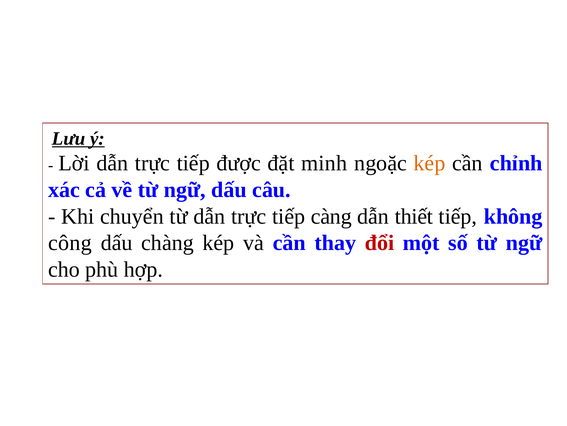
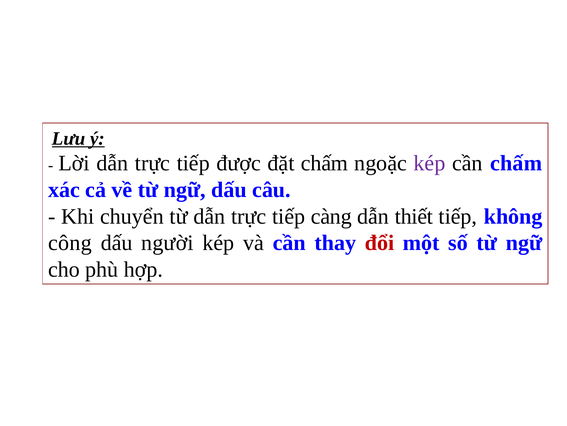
đặt minh: minh -> chấm (324, 163)
kép colour: orange -> purple (429, 163)
cần chỉnh: chỉnh -> chấm (516, 163)
chàng: chàng -> người (167, 242)
